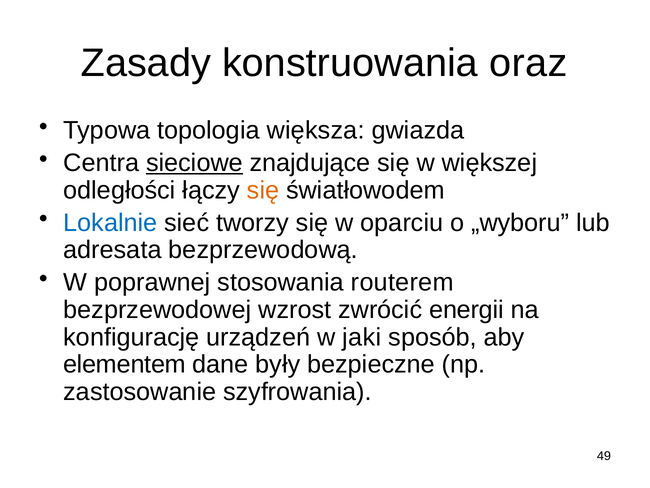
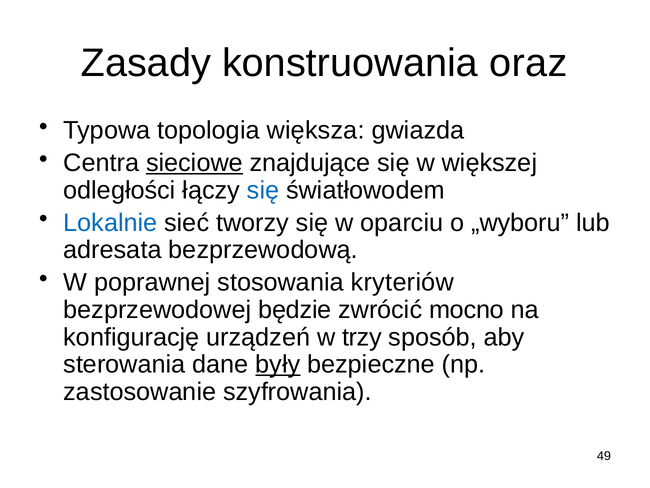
się colour: orange -> blue (263, 190)
routerem: routerem -> kryteriów (402, 282)
wzrost: wzrost -> będzie (295, 310)
energii: energii -> mocno (466, 310)
jaki: jaki -> trzy (362, 337)
elementem: elementem -> sterowania (124, 364)
były underline: none -> present (278, 364)
